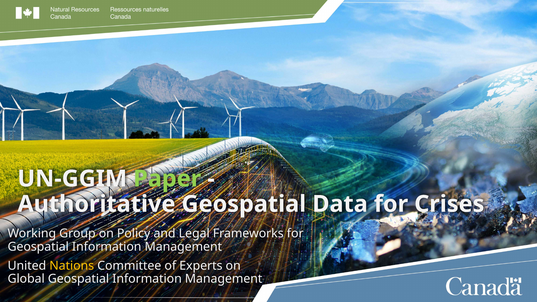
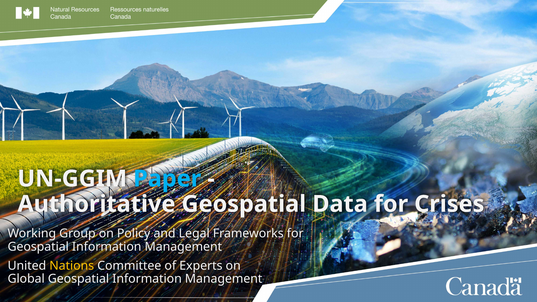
Paper colour: light green -> light blue (167, 179)
